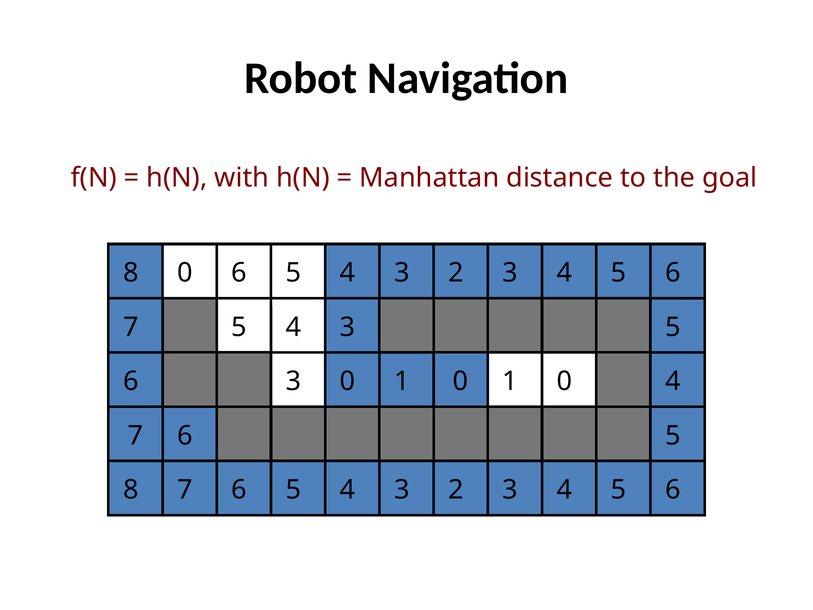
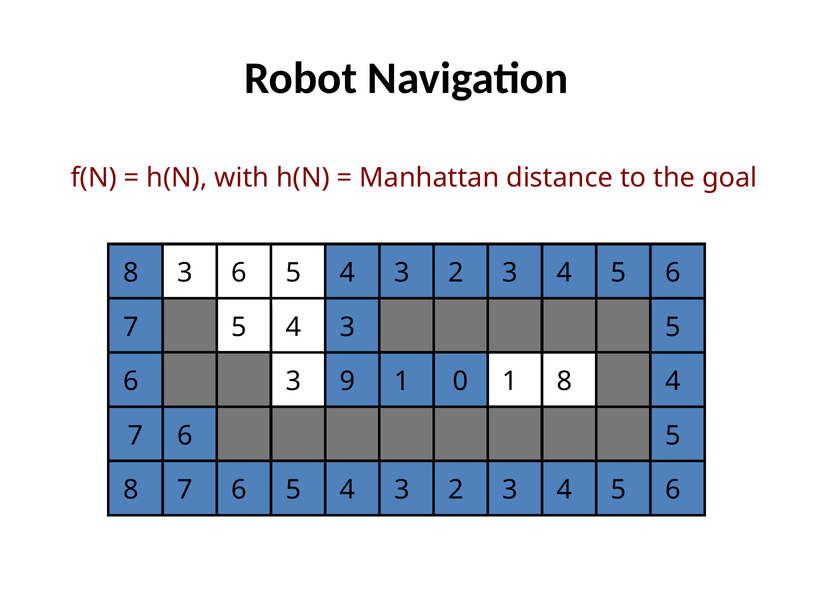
8 0: 0 -> 3 (185, 273)
3 0: 0 -> 9 (348, 381)
0: 0 -> 8 (564, 381)
